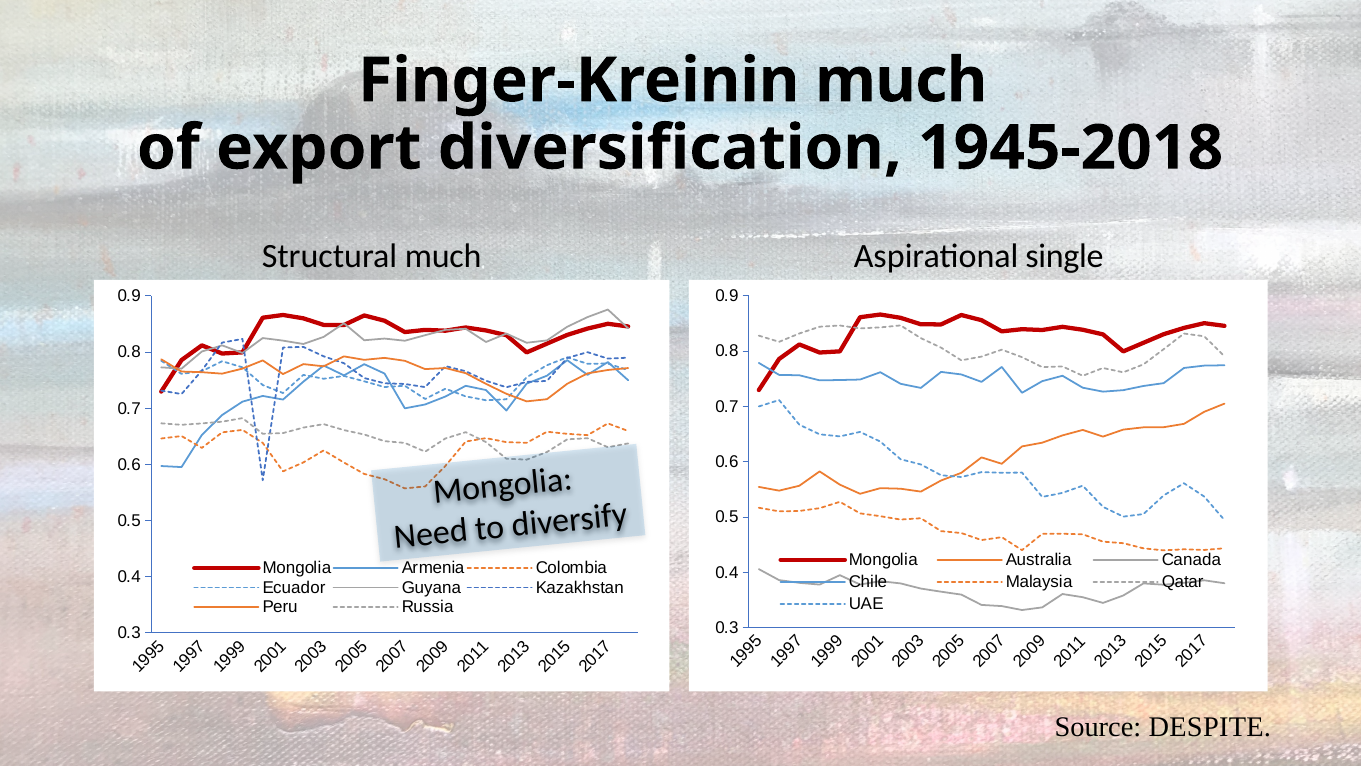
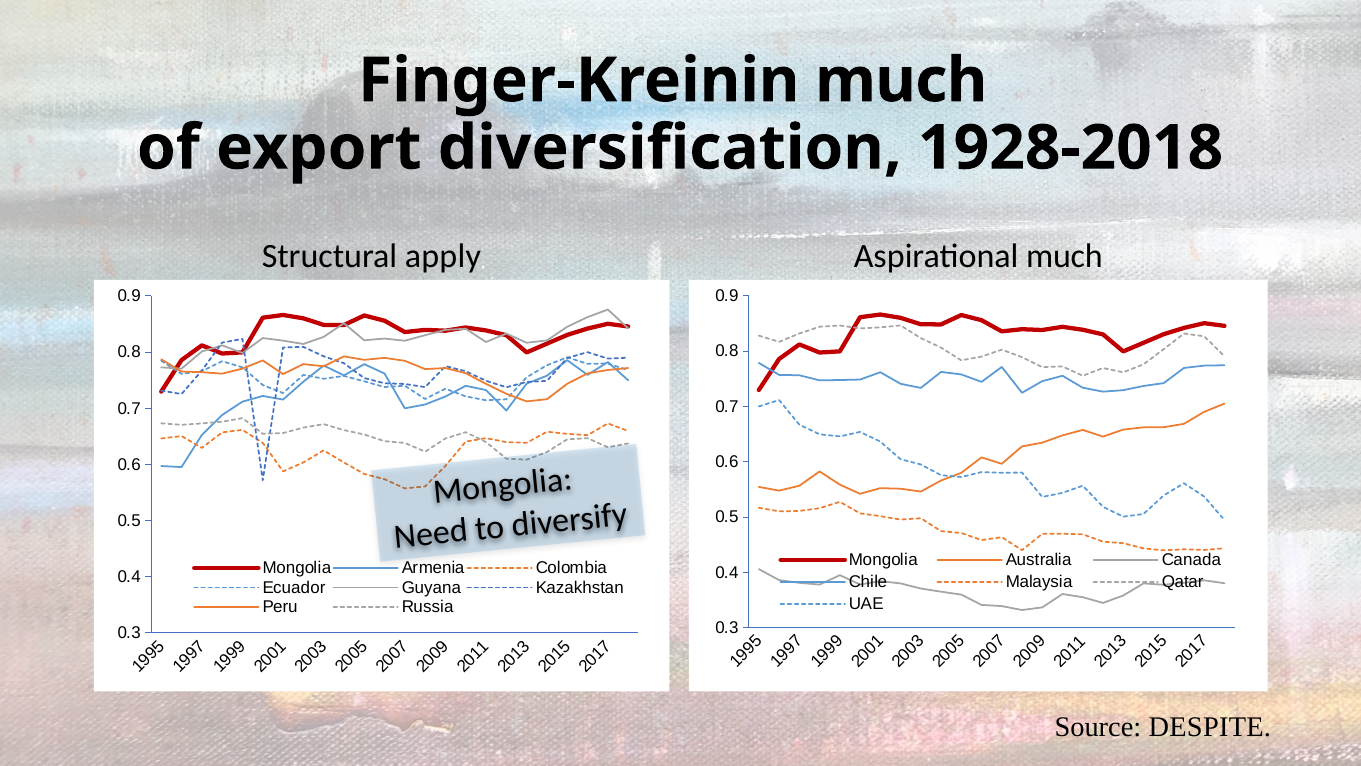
1945-2018: 1945-2018 -> 1928-2018 (1071, 148)
Structural much: much -> apply (443, 256)
Aspirational single: single -> much (1064, 256)
